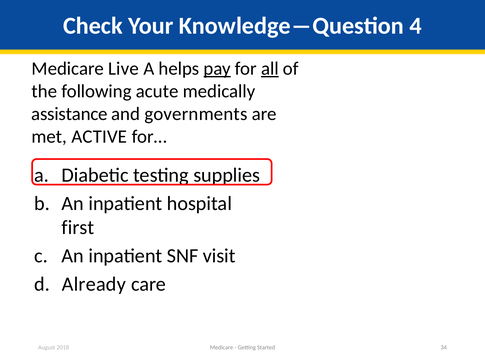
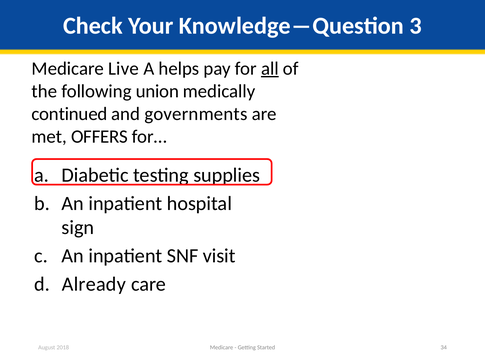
4: 4 -> 3 (416, 26)
pay underline: present -> none (217, 68)
acute: acute -> union (157, 91)
assistance: assistance -> continued (69, 114)
ACTIVE: ACTIVE -> OFFERS (99, 136)
first: first -> sign (78, 227)
